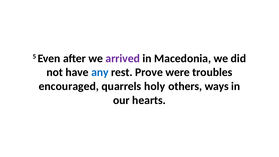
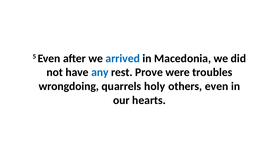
arrived colour: purple -> blue (123, 58)
encouraged: encouraged -> wrongdoing (69, 86)
others ways: ways -> even (217, 86)
